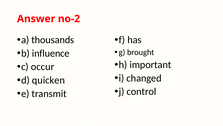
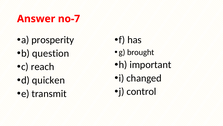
no-2: no-2 -> no-7 (69, 19)
thousands: thousands -> prosperity (53, 40)
influence: influence -> question (51, 53)
occur: occur -> reach (43, 66)
